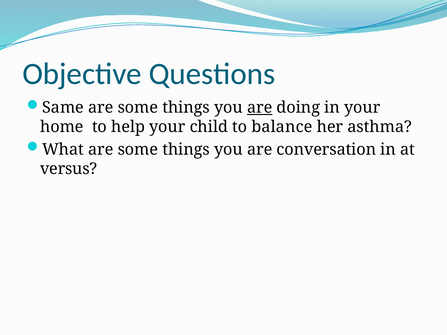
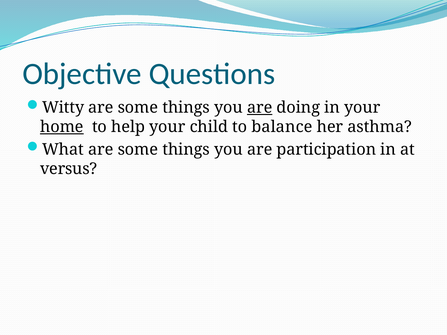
Same: Same -> Witty (63, 108)
home underline: none -> present (62, 127)
conversation: conversation -> participation (326, 150)
